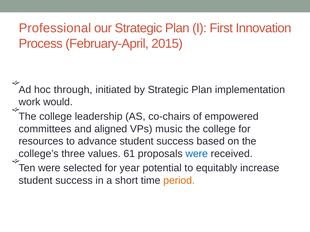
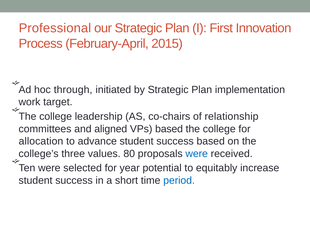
would: would -> target (58, 102)
empowered: empowered -> relationship (232, 117)
VPs music: music -> based (169, 129)
resources: resources -> allocation (41, 142)
61: 61 -> 80 (129, 154)
period colour: orange -> blue (179, 181)
